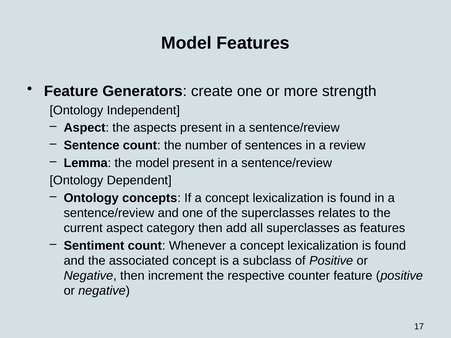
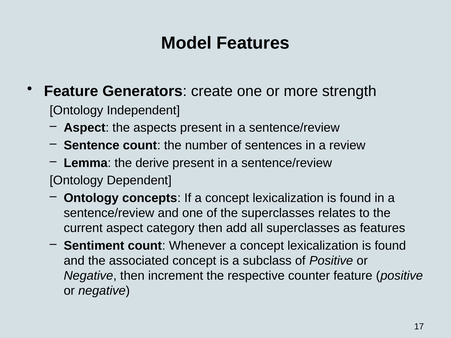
the model: model -> derive (152, 163)
